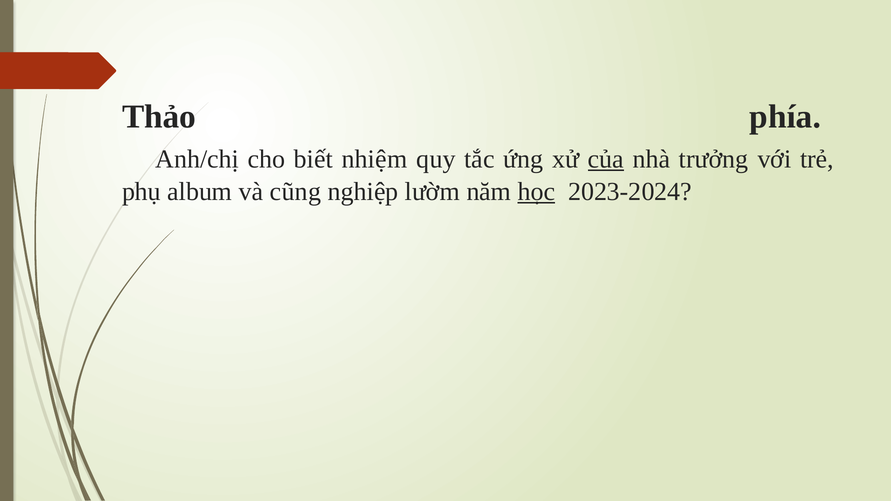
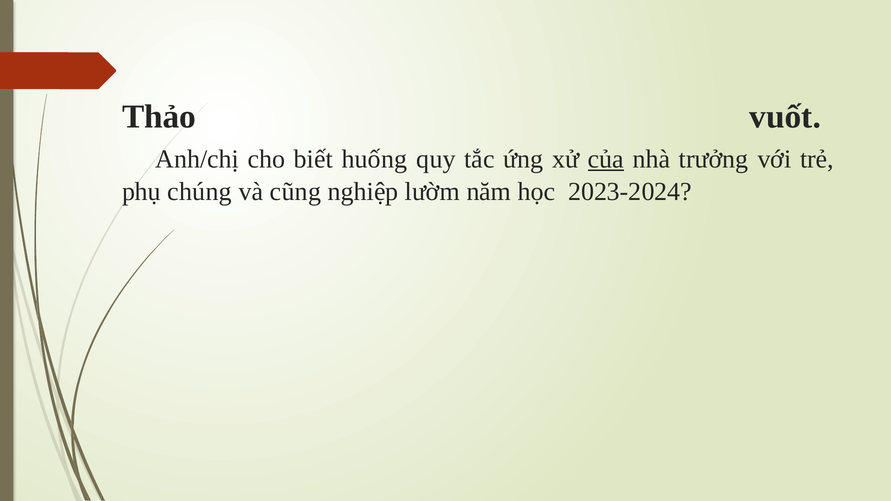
phía: phía -> vuốt (785, 117)
nhiệm: nhiệm -> huống (374, 159)
album: album -> chúng (200, 192)
học underline: present -> none (536, 192)
